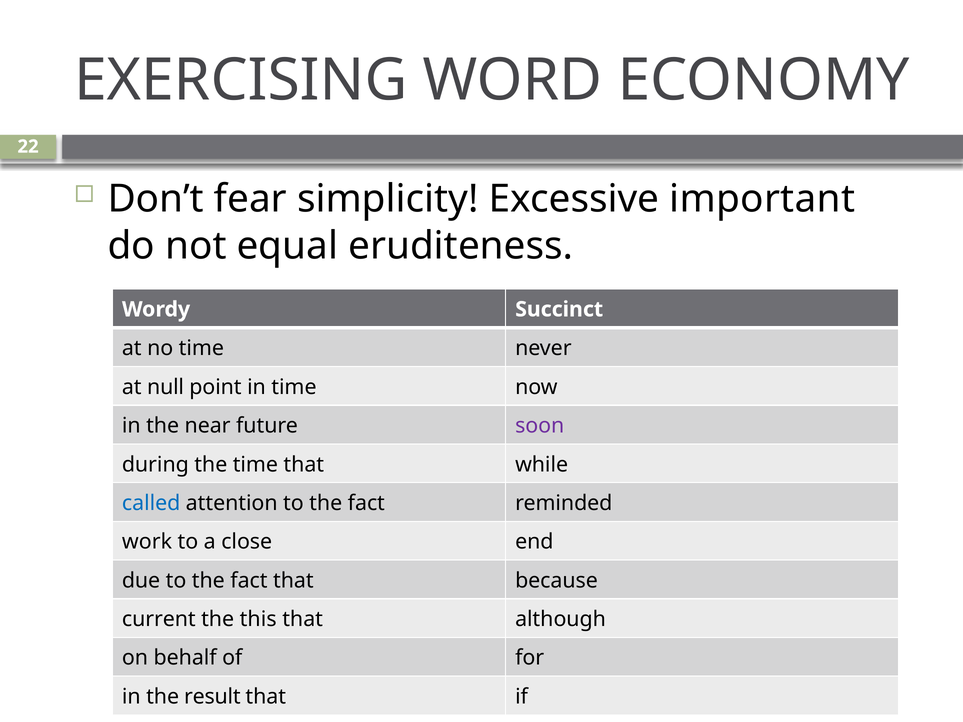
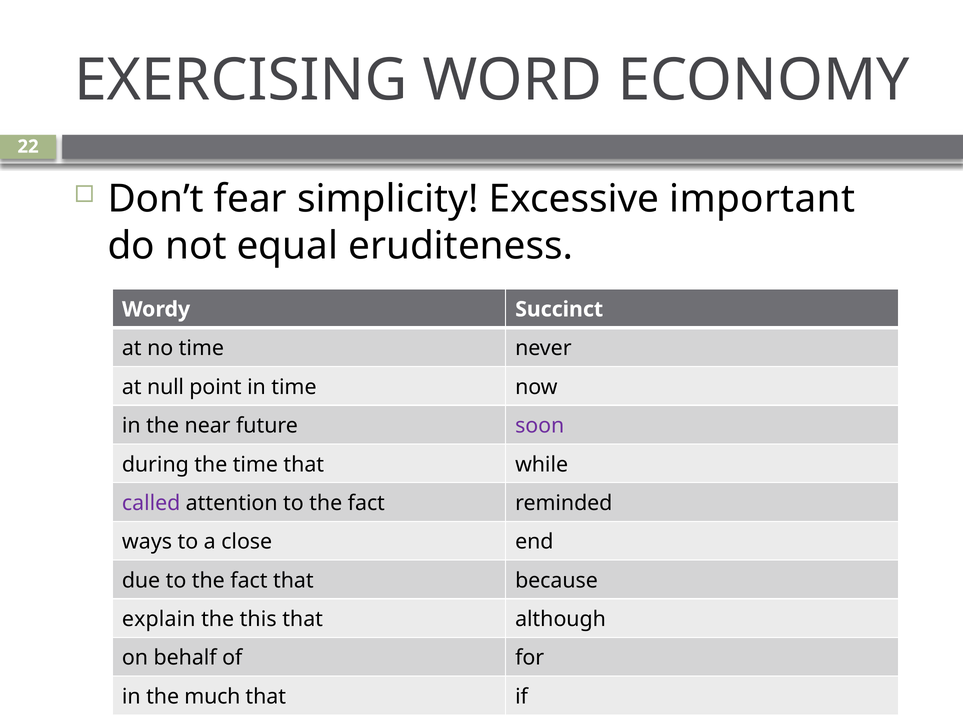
called colour: blue -> purple (151, 503)
work: work -> ways (147, 542)
current: current -> explain (159, 619)
result: result -> much (212, 697)
